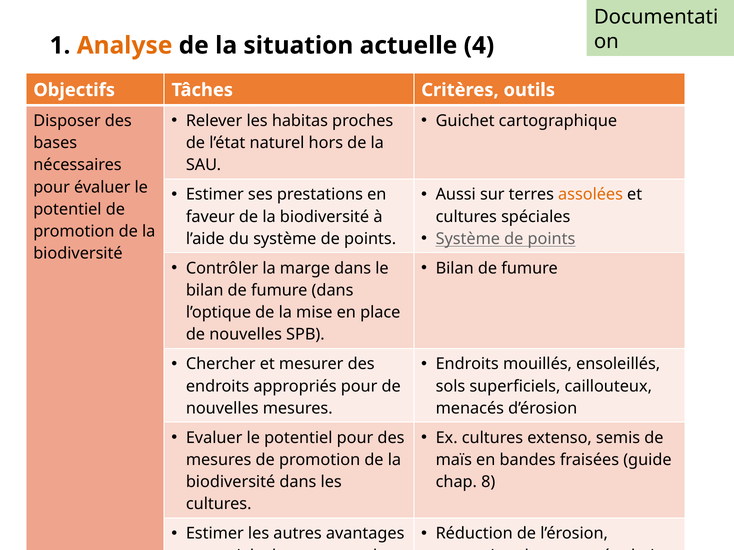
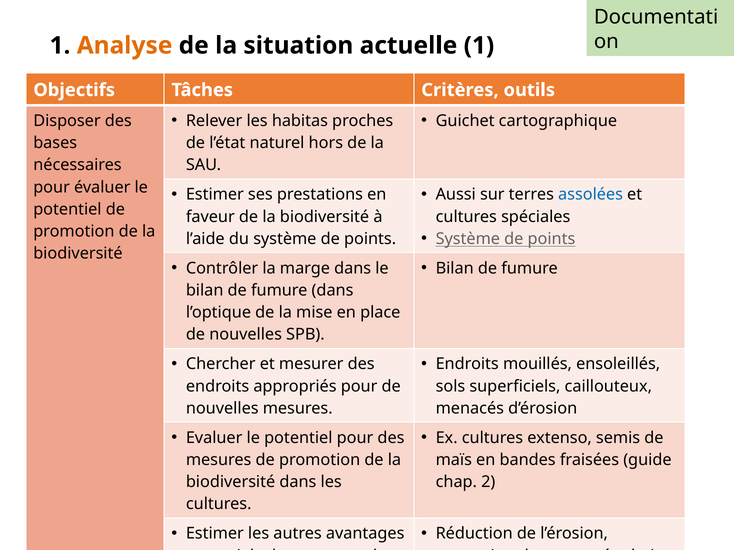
actuelle 4: 4 -> 1 (479, 46)
assolées colour: orange -> blue (591, 195)
8: 8 -> 2 (488, 482)
